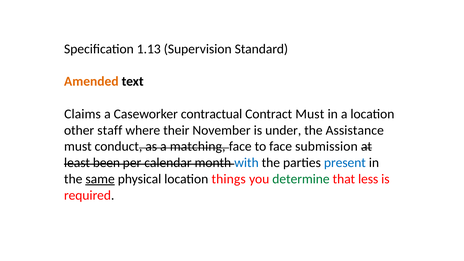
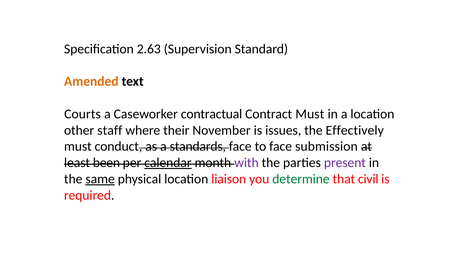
1.13: 1.13 -> 2.63 (149, 49)
Claims: Claims -> Courts (83, 114)
under: under -> issues (283, 130)
Assistance: Assistance -> Effectively (355, 130)
matching: matching -> standards (198, 146)
calendar underline: none -> present (168, 163)
with colour: blue -> purple (246, 163)
present colour: blue -> purple (345, 163)
things: things -> liaison (229, 179)
less: less -> civil (368, 179)
